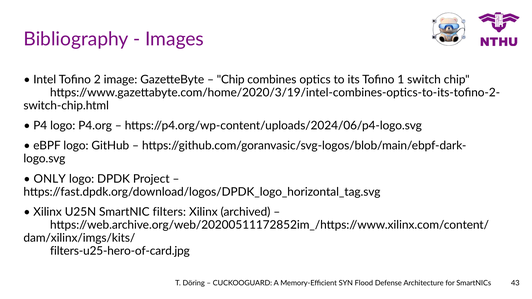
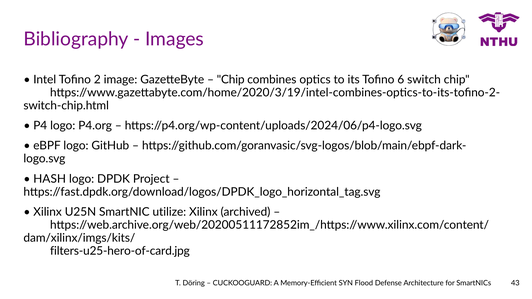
1: 1 -> 6 (401, 80)
ONLY: ONLY -> HASH (50, 179)
filters: filters -> utilize (169, 212)
